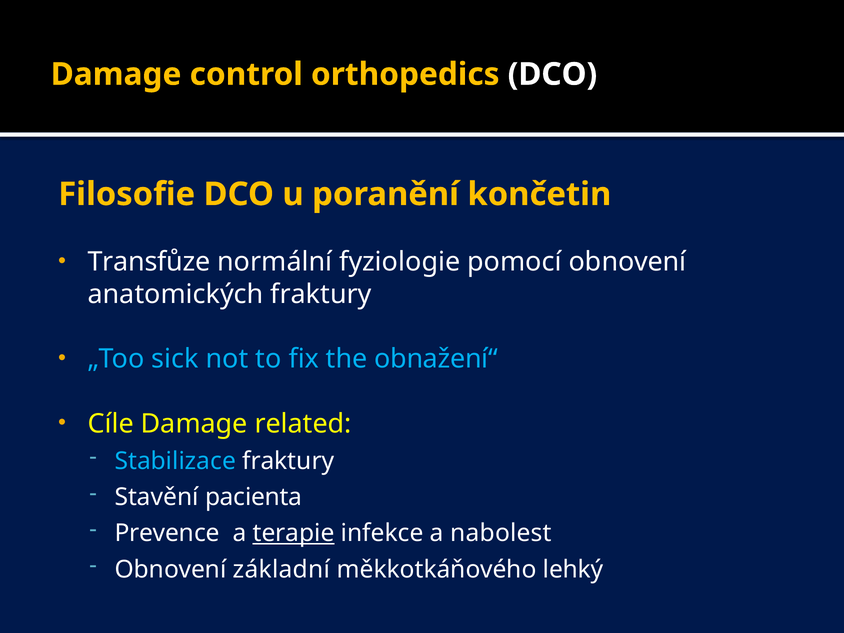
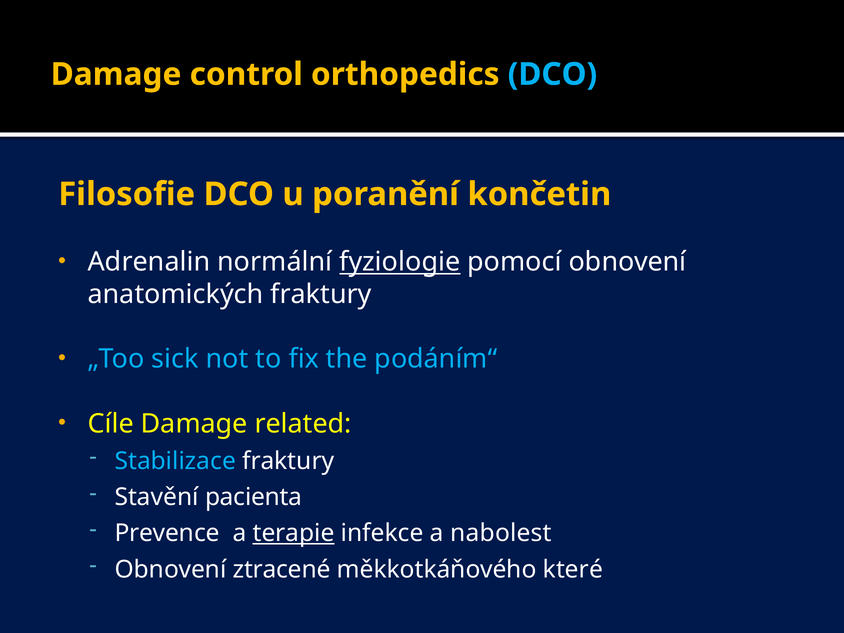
DCO colour: white -> light blue (552, 74)
Transfůze: Transfůze -> Adrenalin (149, 262)
fyziologie underline: none -> present (400, 262)
obnažení“: obnažení“ -> podáním“ (436, 359)
základní: základní -> ztracené (282, 569)
lehký: lehký -> které (573, 569)
